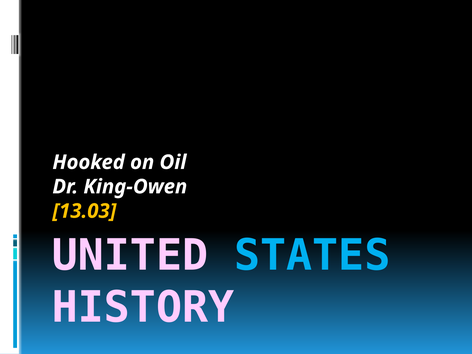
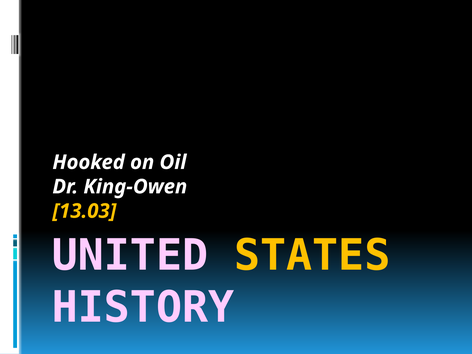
STATES colour: light blue -> yellow (312, 256)
